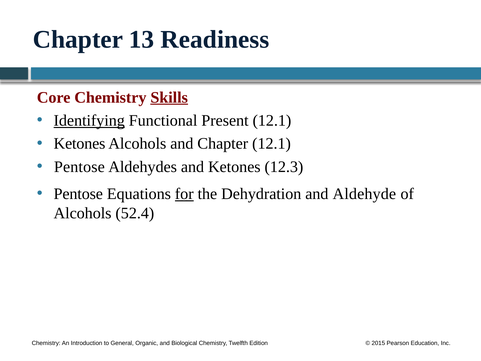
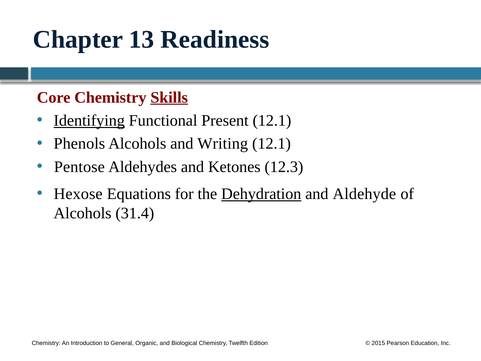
Ketones: Ketones -> Phenols (79, 144)
and Chapter: Chapter -> Writing (223, 144)
Pentose: Pentose -> Hexose (78, 194)
for underline: present -> none (184, 194)
Dehydration underline: none -> present (261, 194)
52.4: 52.4 -> 31.4 (135, 213)
